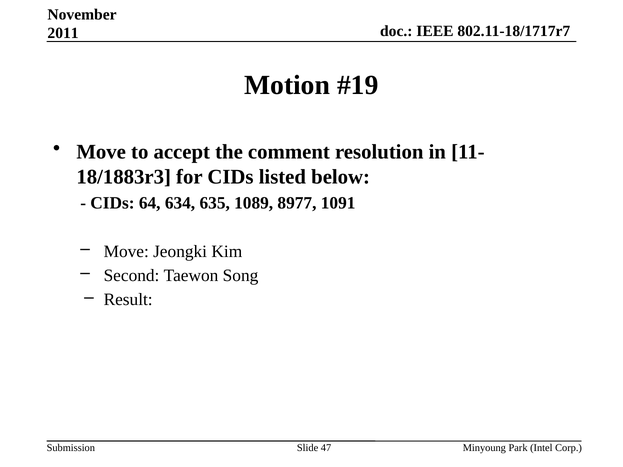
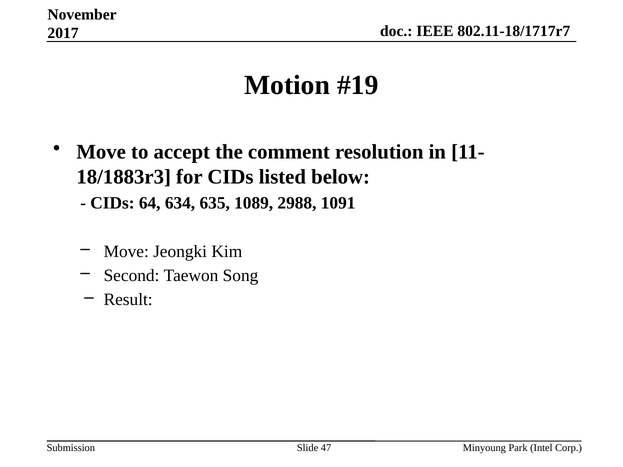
2011: 2011 -> 2017 (63, 33)
8977: 8977 -> 2988 (297, 203)
